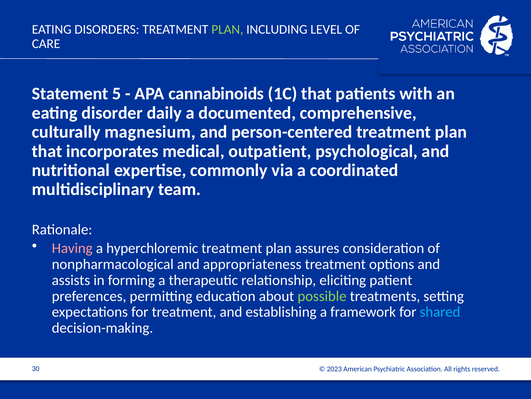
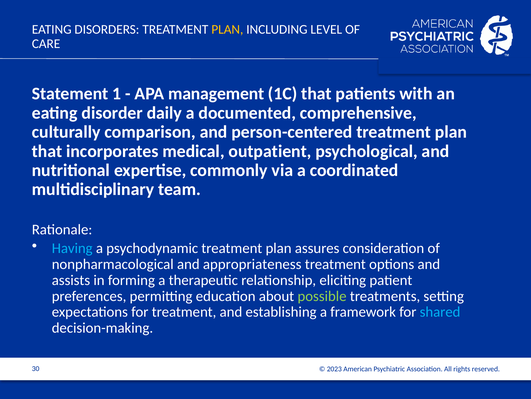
PLAN colour: light green -> yellow (227, 29)
5: 5 -> 1 (117, 94)
cannabinoids: cannabinoids -> management (216, 94)
magnesium: magnesium -> comparison (150, 132)
Having colour: pink -> light blue (72, 248)
hyperchloremic: hyperchloremic -> psychodynamic (152, 248)
